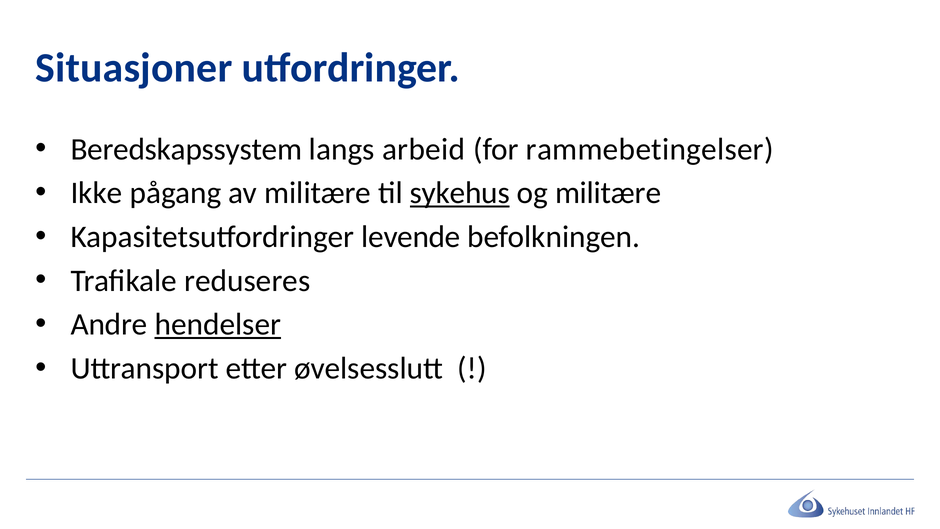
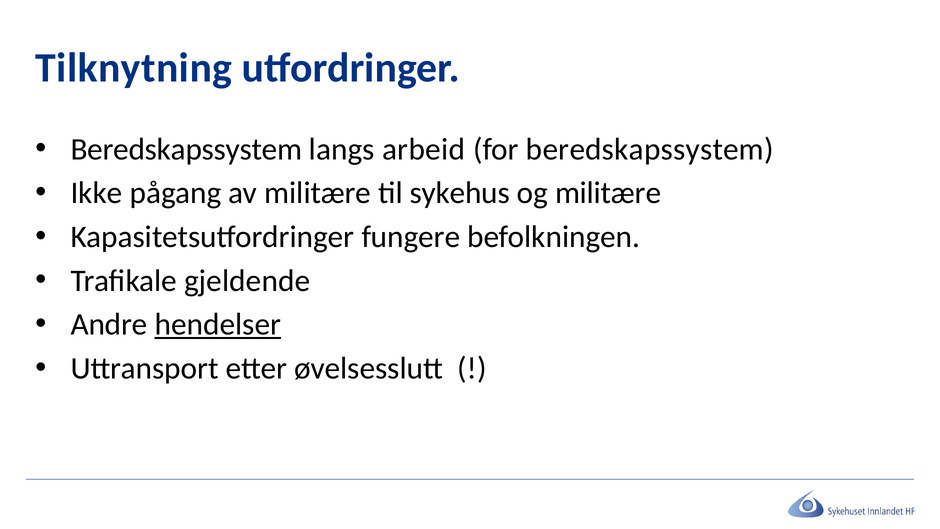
Situasjoner: Situasjoner -> Tilknytning (134, 68)
for rammebetingelser: rammebetingelser -> beredskapssystem (650, 149)
sykehus underline: present -> none (460, 193)
levende: levende -> fungere (411, 237)
reduseres: reduseres -> gjeldende (247, 281)
